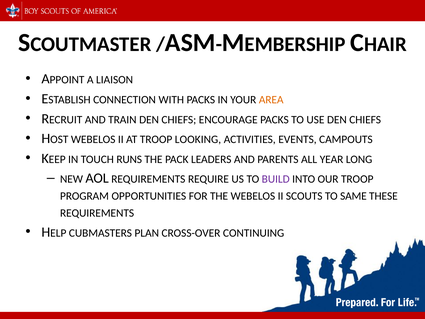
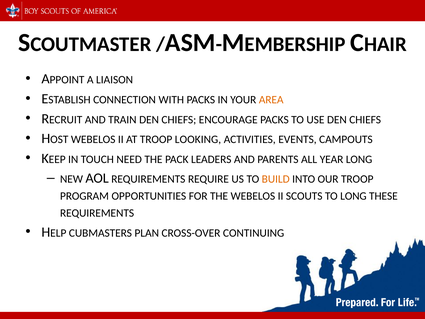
RUNS: RUNS -> NEED (129, 159)
BUILD colour: purple -> orange (276, 179)
TO SAME: SAME -> LONG (353, 196)
